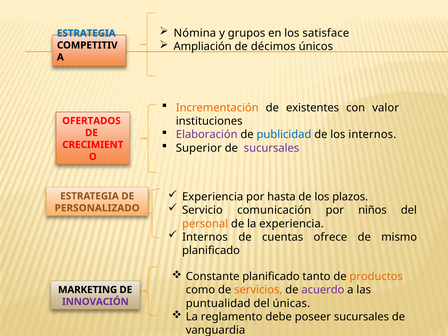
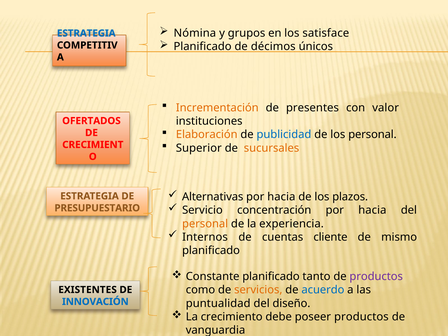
Ampliación: Ampliación -> Planificado (203, 46)
existentes: existentes -> presentes (312, 108)
Elaboración colour: purple -> orange (207, 135)
los internos: internos -> personal (372, 135)
sucursales colour: purple -> orange (272, 148)
Experiencia: Experiencia -> Alternativas (213, 197)
hasta: hasta -> hacia (281, 197)
comunicación: comunicación -> concentración (274, 210)
niños: niños -> hacia (372, 210)
PERSONALIZADO: PERSONALIZADO -> PRESUPUESTARIO (97, 208)
ofrece: ofrece -> cliente (330, 237)
productos colour: orange -> purple (376, 276)
acuerdo colour: purple -> blue (323, 290)
MARKETING: MARKETING -> EXISTENTES (88, 290)
INNOVACIÓN colour: purple -> blue (95, 302)
únicas: únicas -> diseño (291, 303)
reglamento: reglamento -> crecimiento (232, 317)
poseer sucursales: sucursales -> productos (361, 317)
